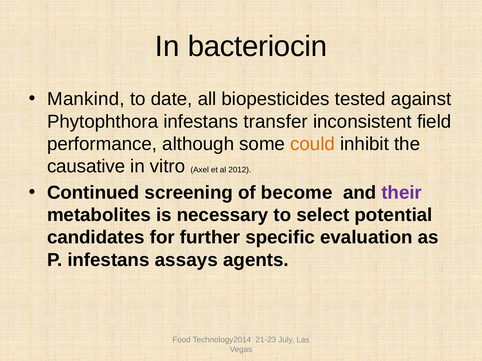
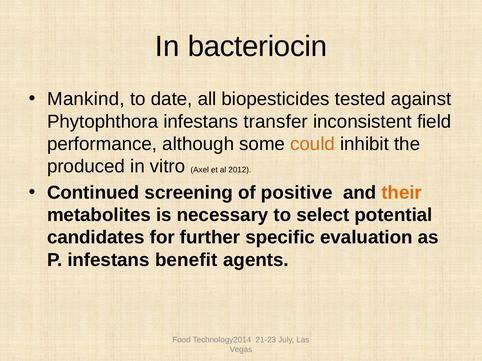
causative: causative -> produced (86, 167)
become: become -> positive (297, 193)
their colour: purple -> orange (402, 193)
assays: assays -> benefit (186, 260)
